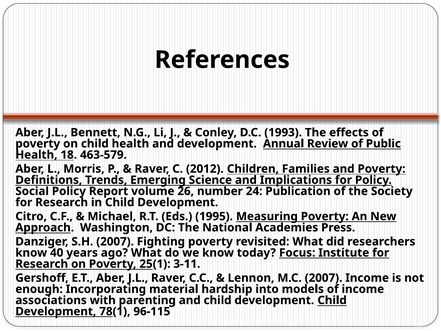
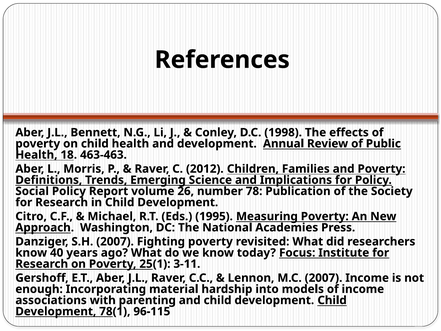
1993: 1993 -> 1998 (283, 132)
463-579: 463-579 -> 463-463 (103, 155)
24: 24 -> 78 (254, 191)
